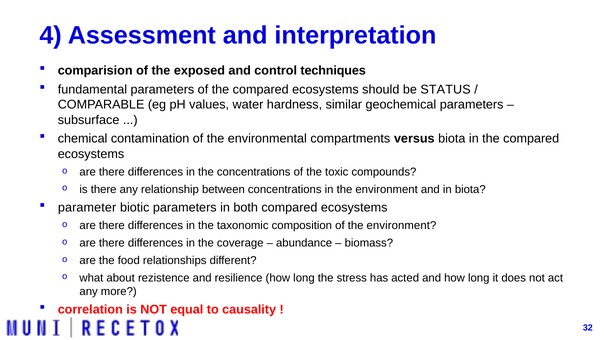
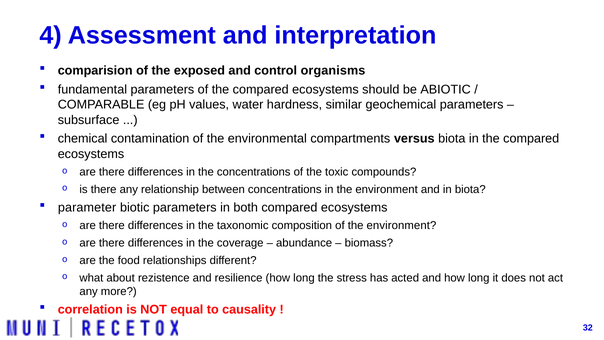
techniques: techniques -> organisms (333, 71)
STATUS: STATUS -> ABIOTIC (446, 90)
